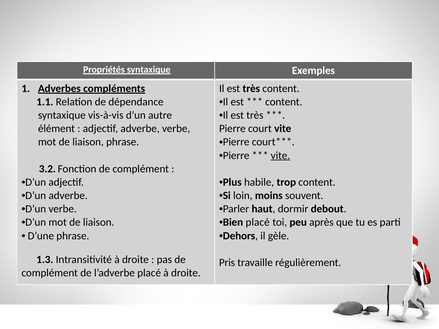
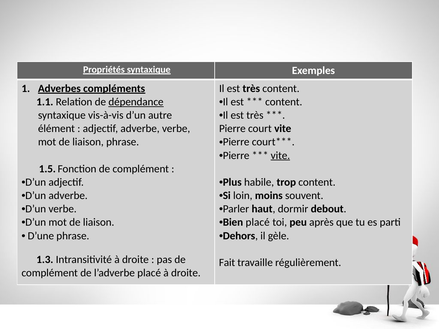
dépendance underline: none -> present (136, 102)
3.2: 3.2 -> 1.5 (47, 169)
Pris: Pris -> Fait (227, 263)
